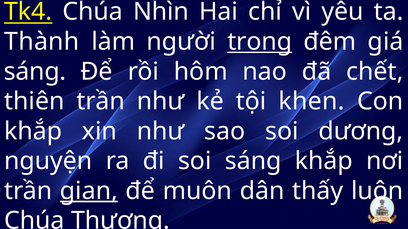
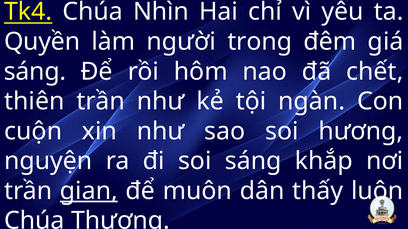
Thành: Thành -> Quyền (42, 42)
trong underline: present -> none (260, 42)
khen: khen -> ngàn (312, 102)
khắp: khắp -> cuộn (33, 131)
dương: dương -> hương (361, 131)
